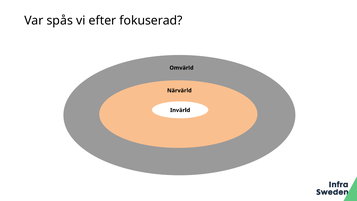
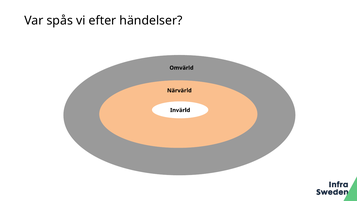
fokuserad: fokuserad -> händelser (151, 20)
